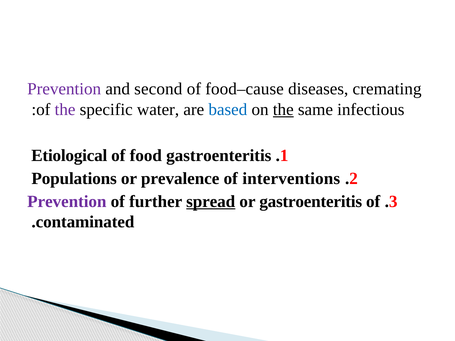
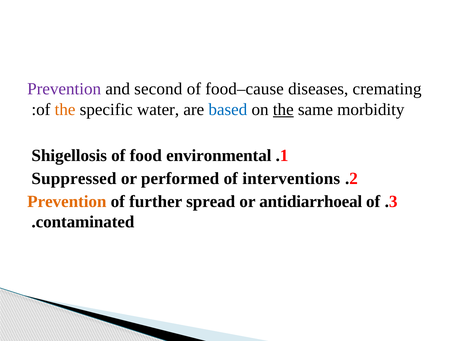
the colour: purple -> orange (65, 110)
infectious: infectious -> morbidity (371, 110)
Etiological: Etiological -> Shigellosis (69, 156)
food gastroenteritis: gastroenteritis -> environmental (219, 156)
Populations: Populations -> Suppressed (74, 179)
prevalence: prevalence -> performed (180, 179)
Prevention colour: purple -> orange (67, 202)
spread underline: present -> none (211, 202)
or gastroenteritis: gastroenteritis -> antidiarrhoeal (311, 202)
